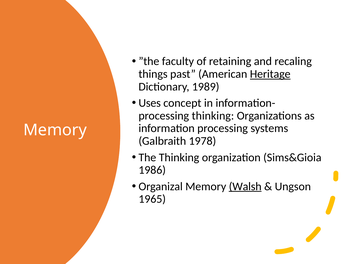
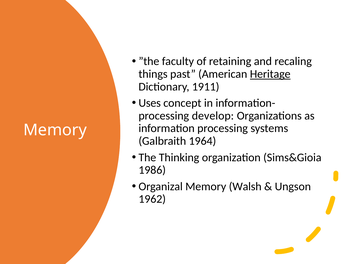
1989: 1989 -> 1911 (206, 87)
processing thinking: thinking -> develop (213, 116)
1978: 1978 -> 1964 (202, 141)
Walsh underline: present -> none (245, 186)
1965: 1965 -> 1962 (152, 199)
